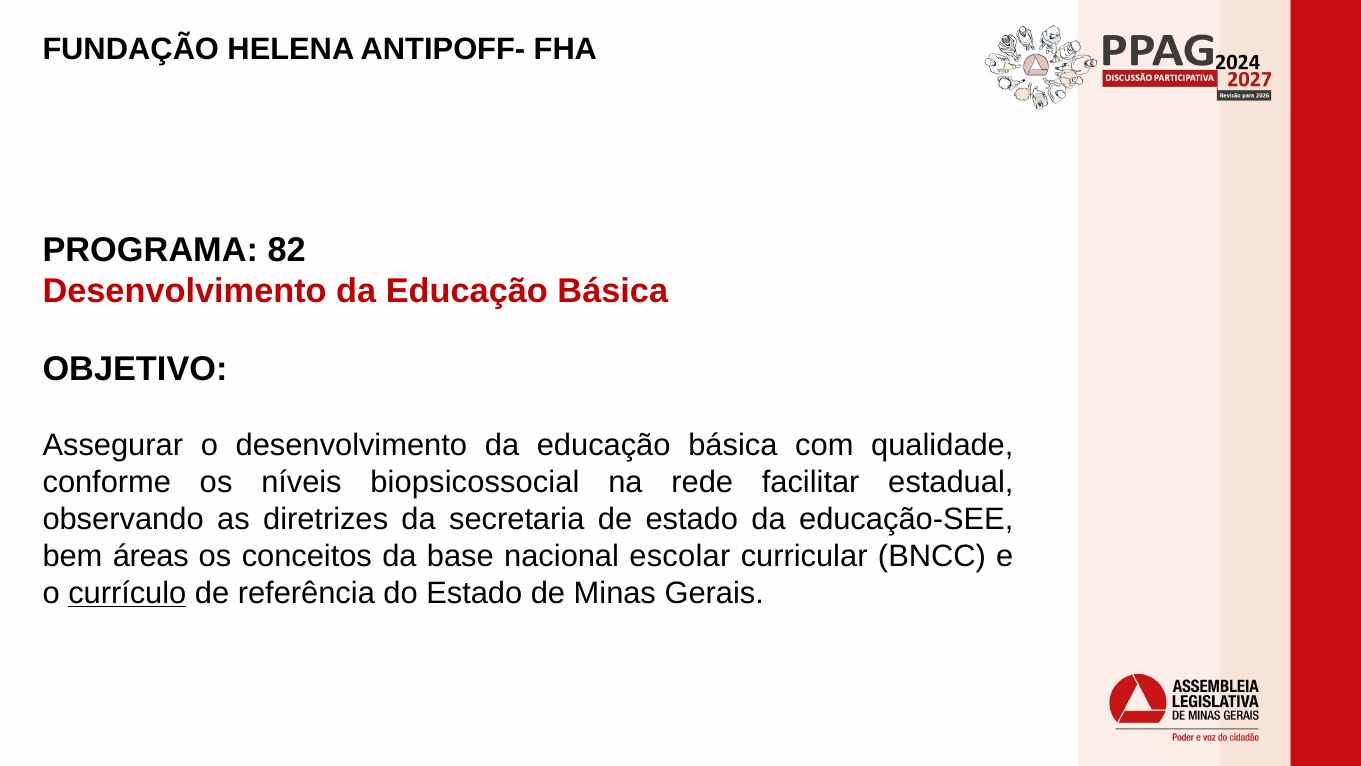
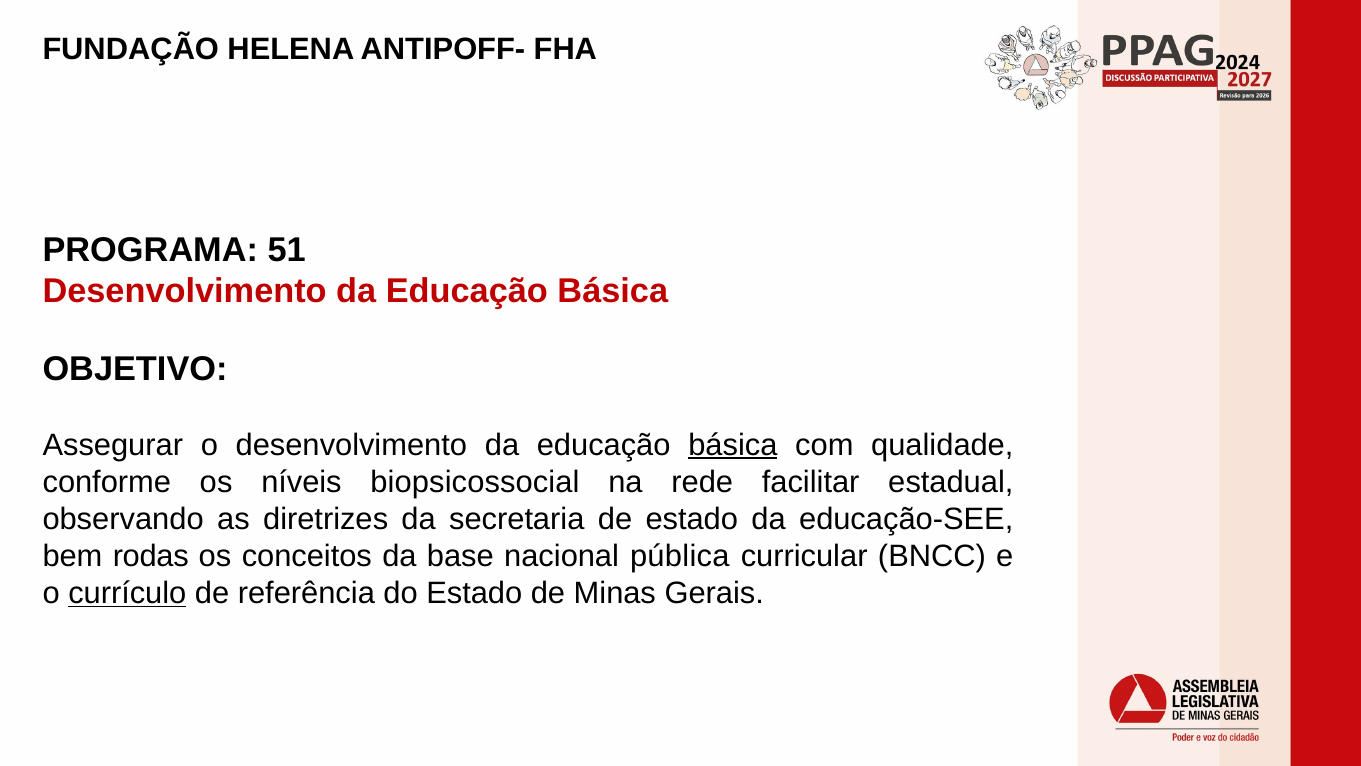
82: 82 -> 51 (287, 250)
básica underline: none -> present (733, 445)
áreas: áreas -> rodas (151, 556)
escolar: escolar -> pública (680, 556)
